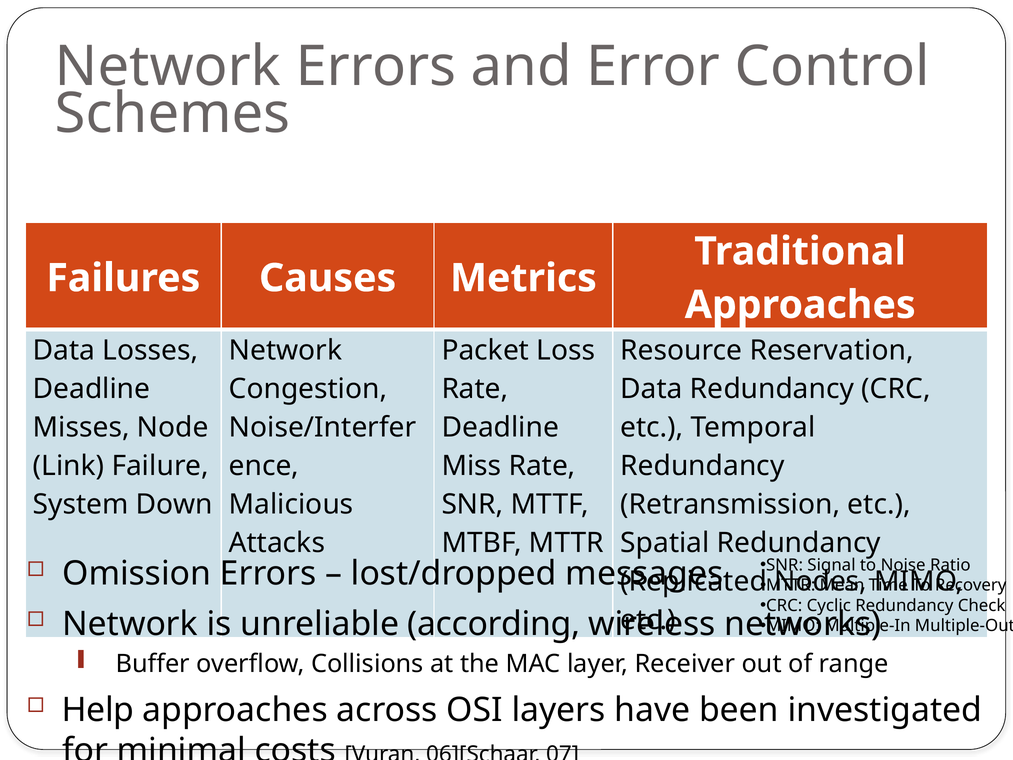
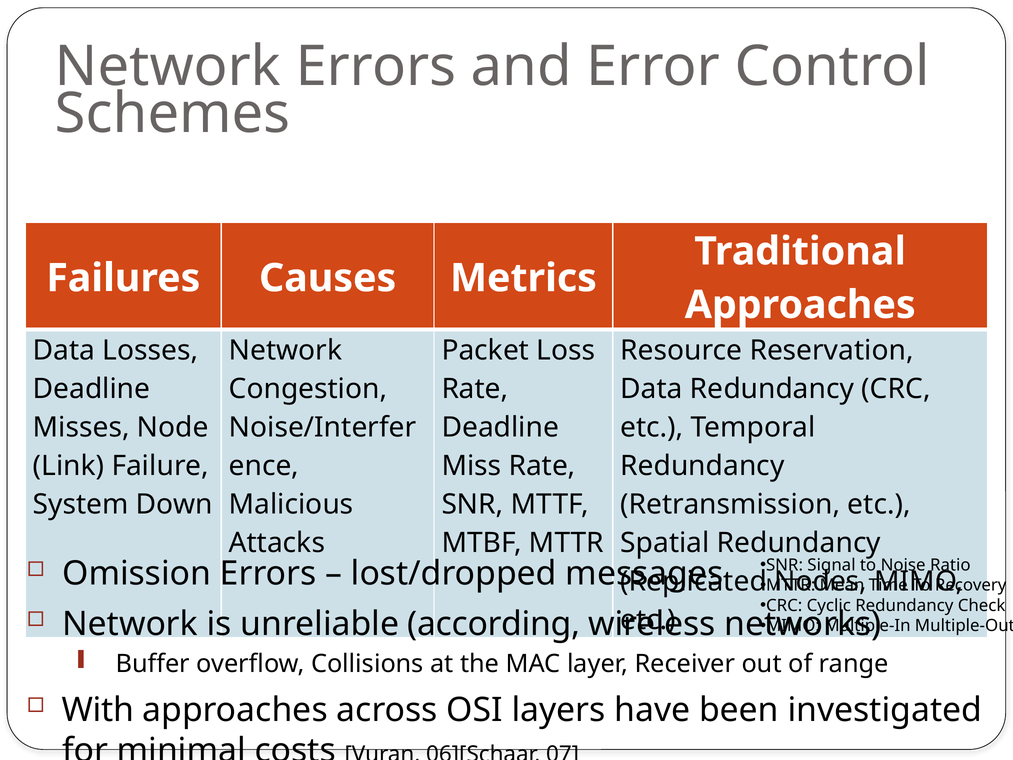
Help: Help -> With (98, 710)
